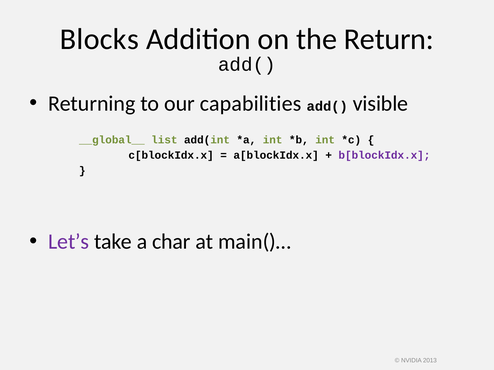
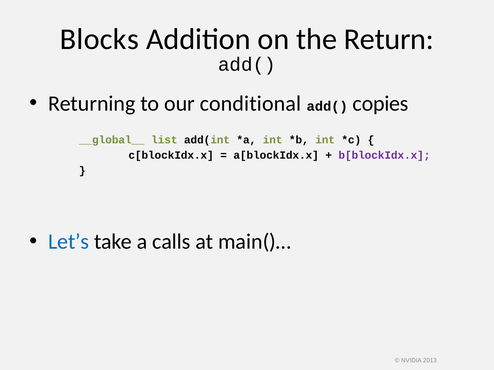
capabilities: capabilities -> conditional (251, 104)
visible: visible -> copies (381, 104)
Let’s colour: purple -> blue (69, 242)
char: char -> calls (171, 242)
